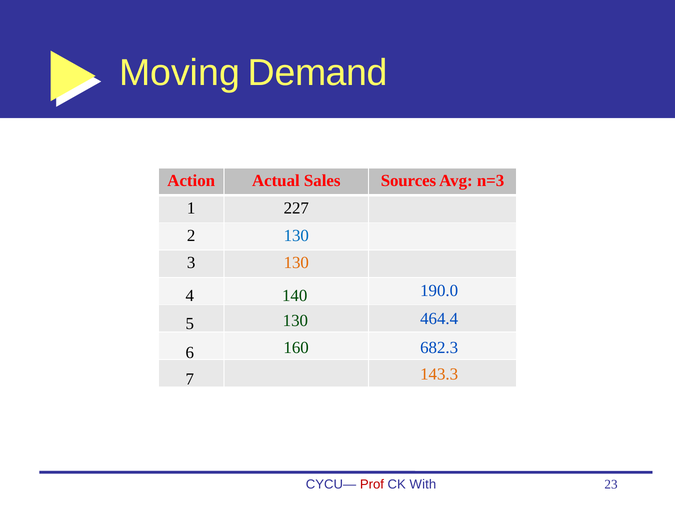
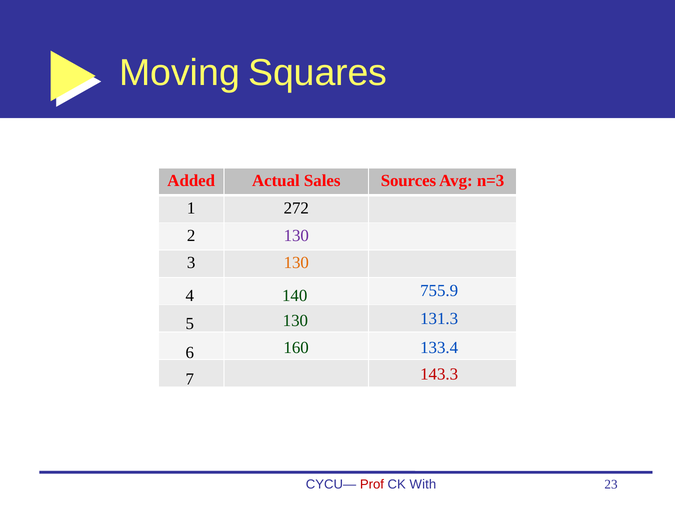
Demand: Demand -> Squares (318, 73)
Action: Action -> Added (191, 181)
227: 227 -> 272 (296, 208)
130 colour: blue -> purple (296, 236)
190.0: 190.0 -> 755.9 (439, 291)
464.4: 464.4 -> 131.3 (439, 319)
682.3: 682.3 -> 133.4 (439, 348)
143.3 colour: orange -> red (439, 374)
